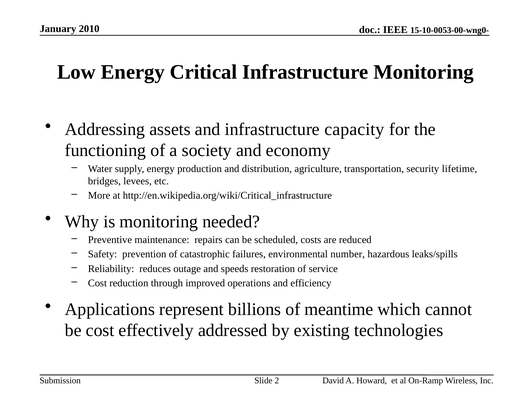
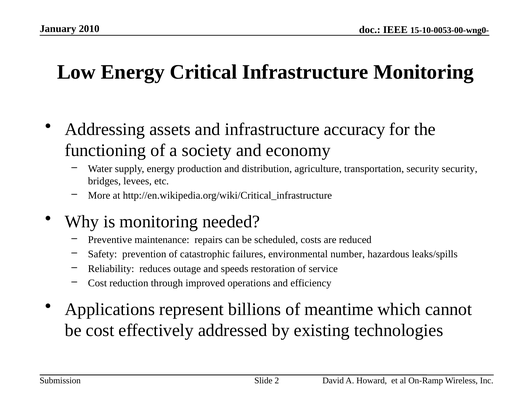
capacity: capacity -> accuracy (355, 129)
security lifetime: lifetime -> security (460, 169)
